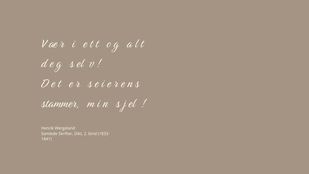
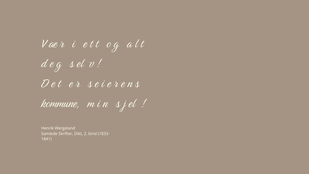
stammer: stammer -> kommune (60, 102)
